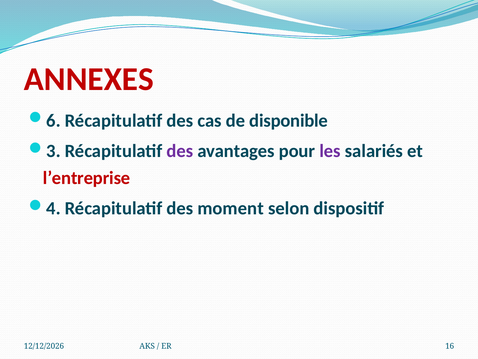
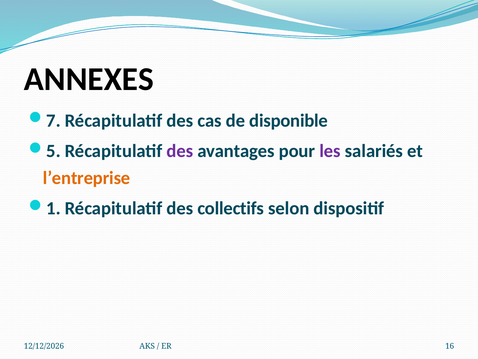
ANNEXES colour: red -> black (89, 79)
6: 6 -> 7 (53, 120)
3: 3 -> 5 (53, 151)
l’entreprise colour: red -> orange (87, 178)
4: 4 -> 1 (53, 208)
moment: moment -> collectifs (231, 208)
